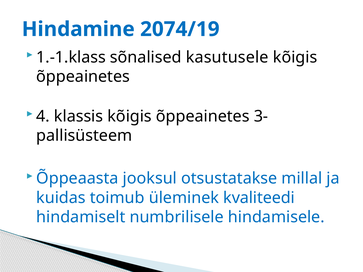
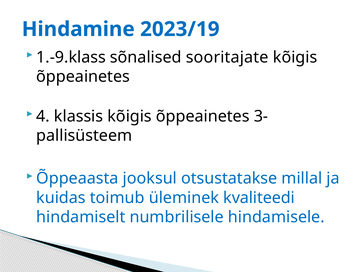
2074/19: 2074/19 -> 2023/19 (180, 29)
1.-1.klass: 1.-1.klass -> 1.-9.klass (71, 57)
kasutusele: kasutusele -> sooritajate (227, 57)
